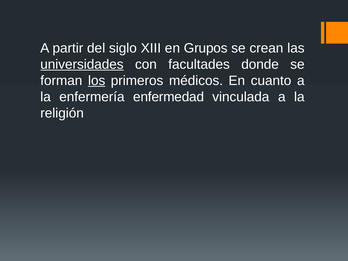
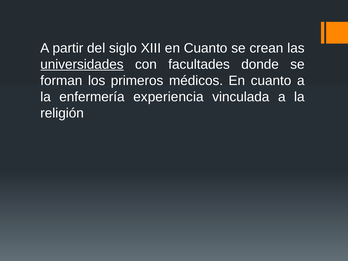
XIII en Grupos: Grupos -> Cuanto (206, 48)
los underline: present -> none (97, 81)
enfermedad: enfermedad -> experiencia (169, 97)
